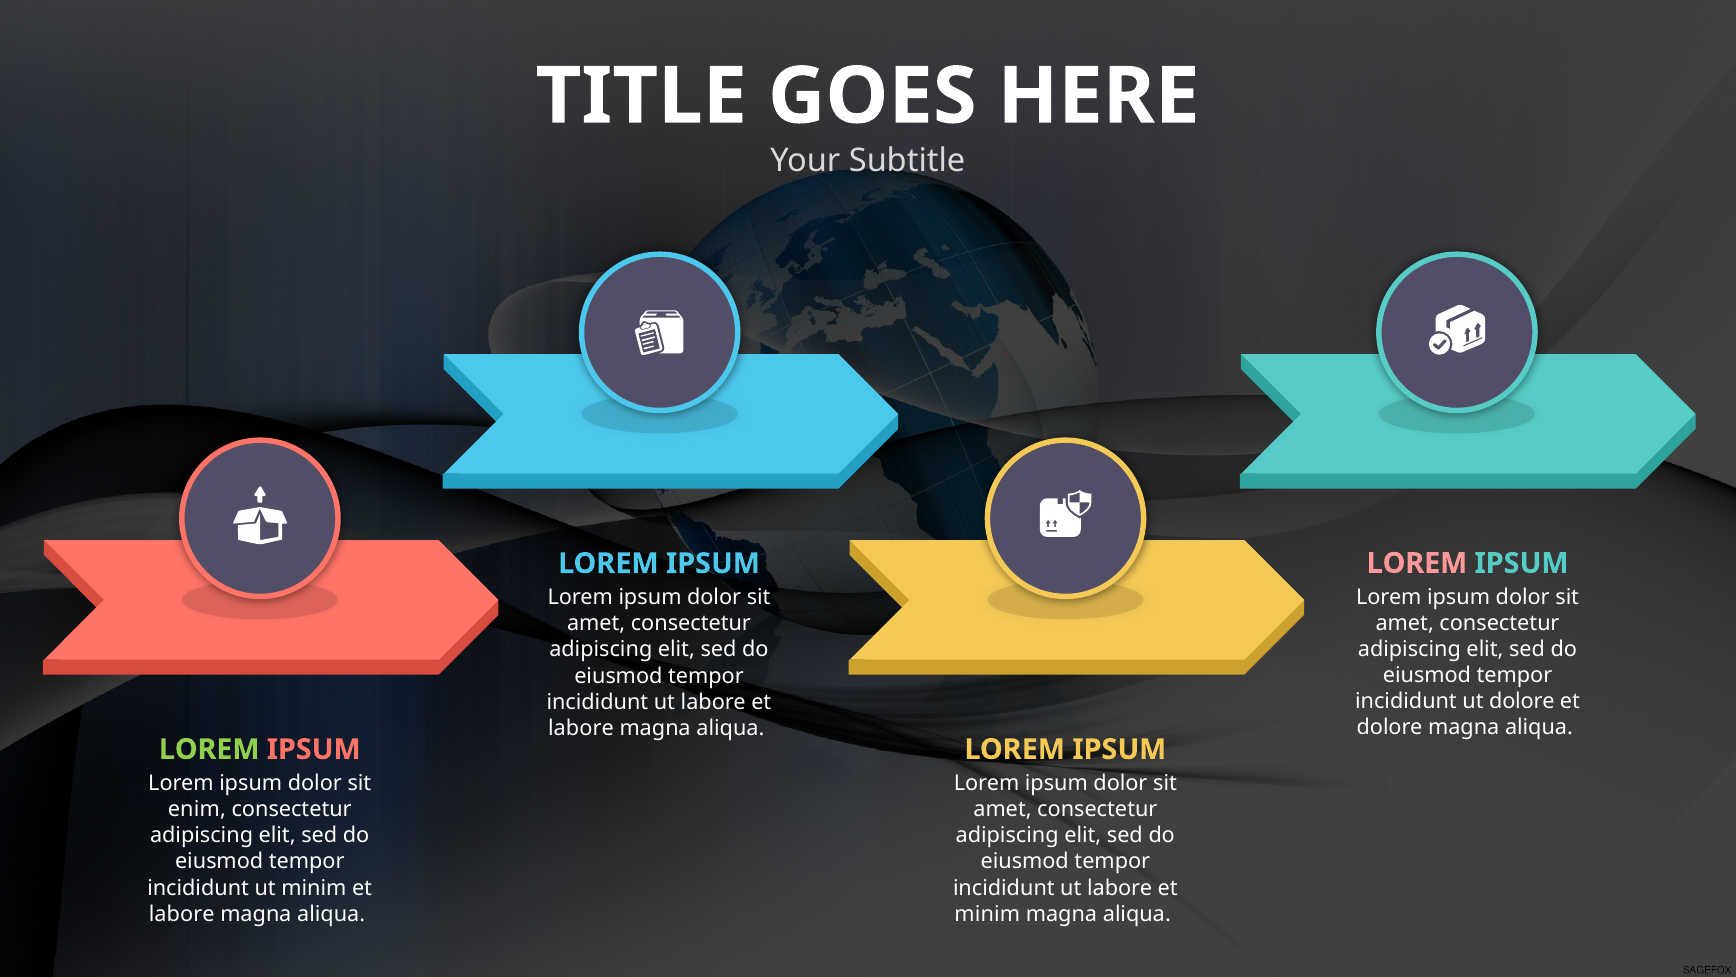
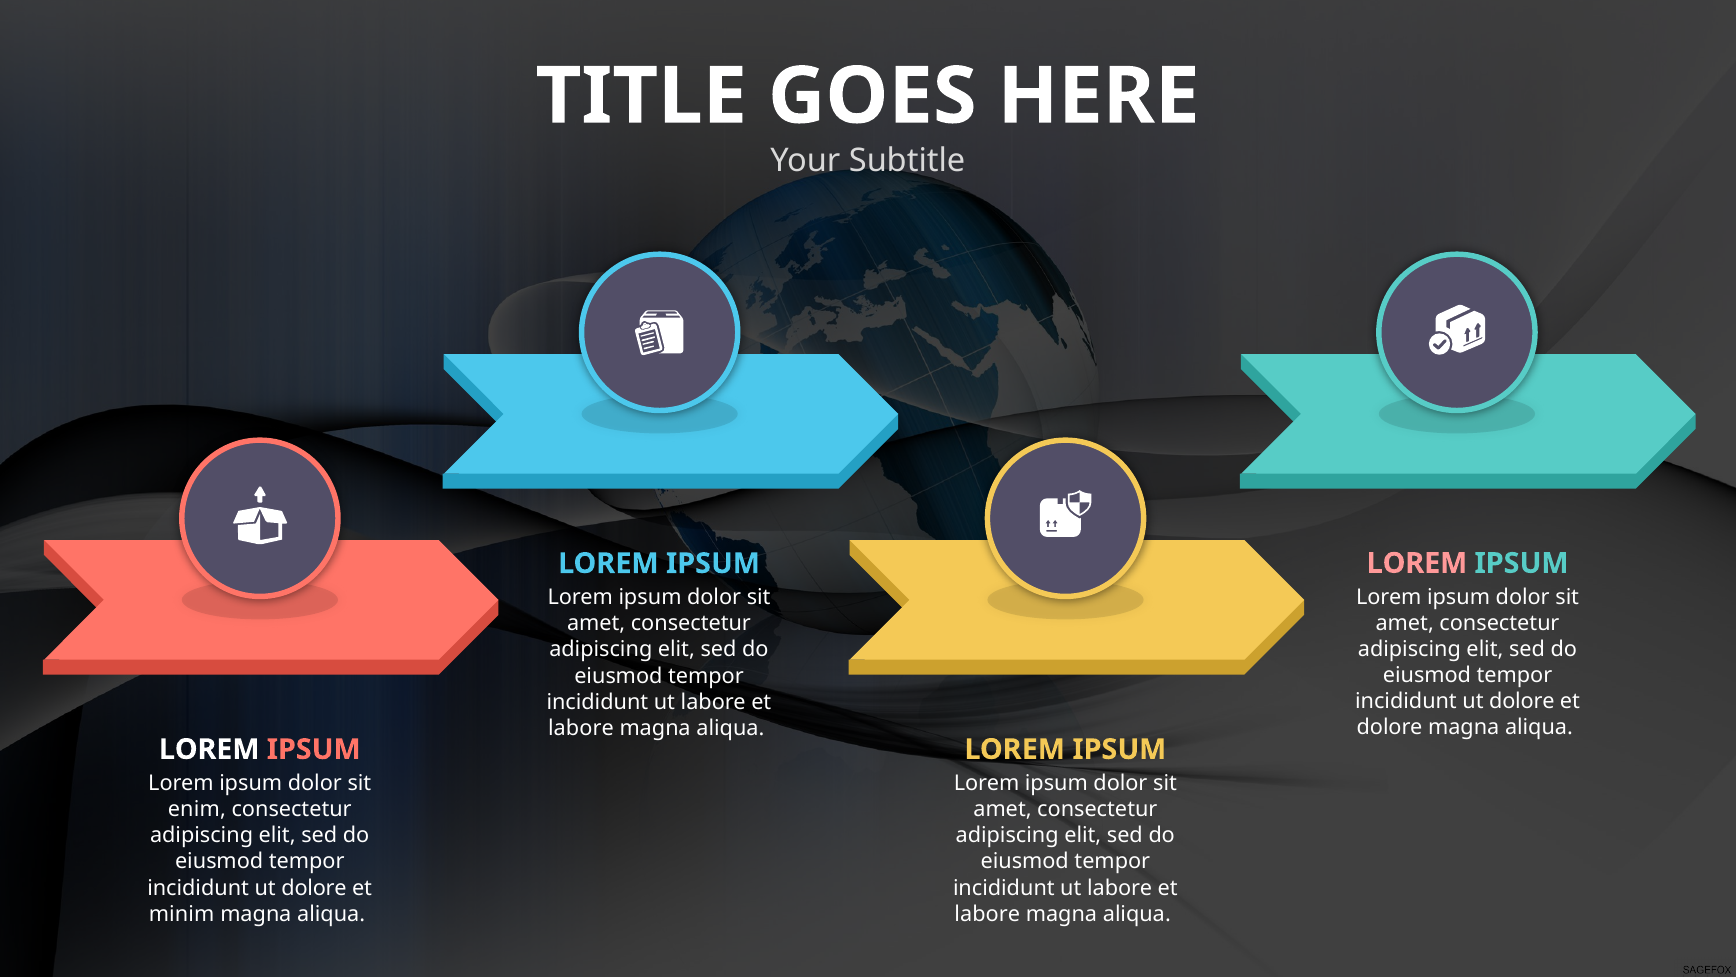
LOREM colour: light green -> white (209, 749)
minim: minim -> dolore (314, 887)
labore: labore -> minim (182, 913)
minim: minim -> labore (987, 913)
